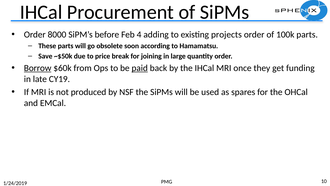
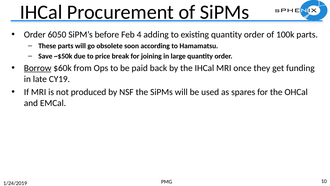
8000: 8000 -> 6050 (57, 35)
existing projects: projects -> quantity (227, 35)
paid underline: present -> none (140, 68)
